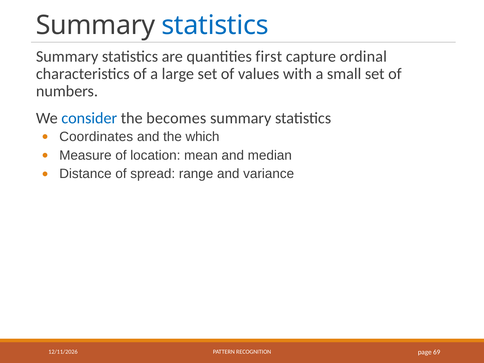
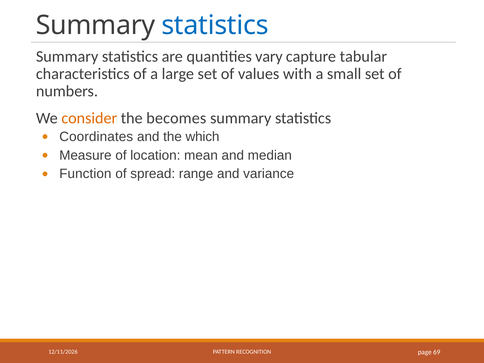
first: first -> vary (269, 56)
ordinal: ordinal -> tabular (363, 56)
consider colour: blue -> orange (89, 118)
Distance: Distance -> Function (85, 174)
